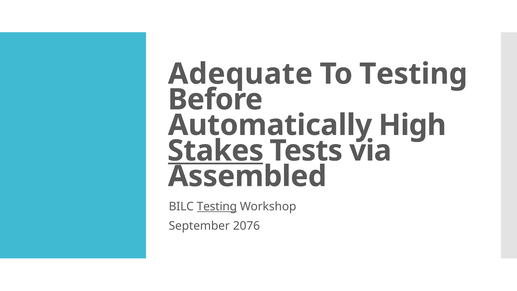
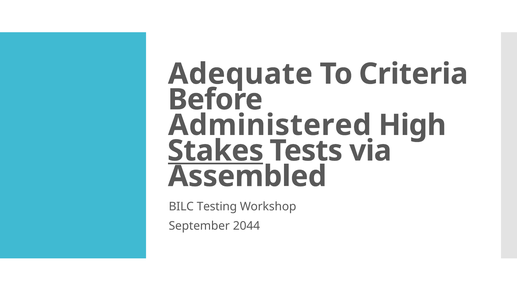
To Testing: Testing -> Criteria (413, 74)
Automatically: Automatically -> Administered (270, 125)
Testing underline: present -> none (217, 206)
2076: 2076 -> 2044 (246, 226)
